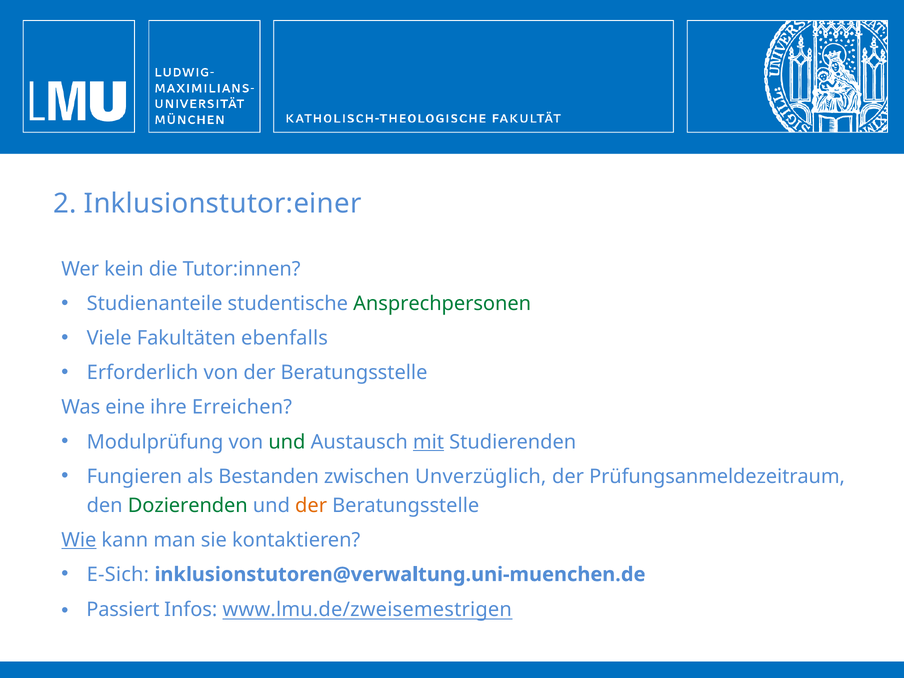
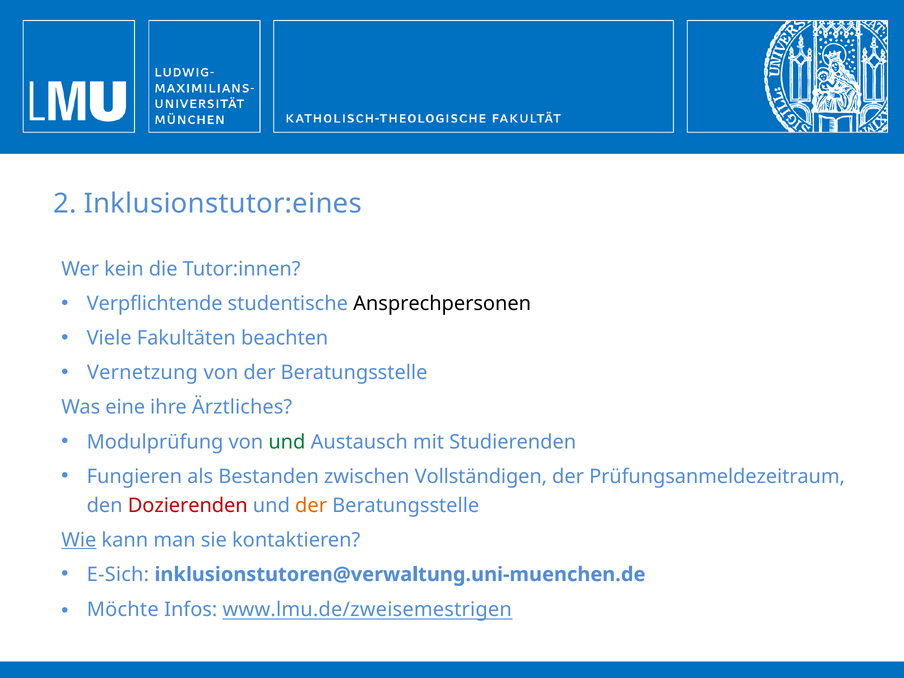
Inklusionstutor:einer: Inklusionstutor:einer -> Inklusionstutor:eines (223, 203)
Studienanteile: Studienanteile -> Verpflichtende (155, 304)
Ansprechpersonen colour: green -> black (442, 304)
ebenfalls: ebenfalls -> beachten (285, 338)
Erforderlich: Erforderlich -> Vernetzung (142, 373)
Erreichen: Erreichen -> Ärztliches (242, 407)
mit underline: present -> none (429, 442)
Unverzüglich: Unverzüglich -> Vollständigen (481, 476)
Dozierenden colour: green -> red (188, 505)
Passiert: Passiert -> Möchte (123, 610)
